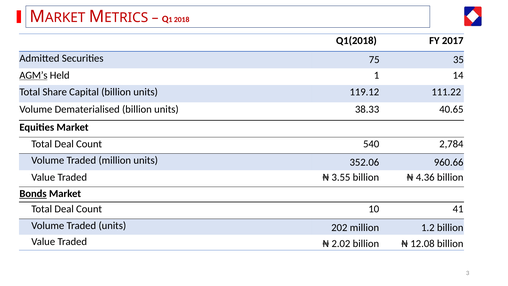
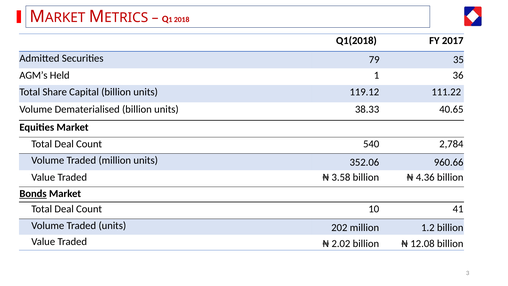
75: 75 -> 79 (374, 60)
AGM’s underline: present -> none (33, 75)
14: 14 -> 36 (458, 75)
3.55: 3.55 -> 3.58 (341, 177)
